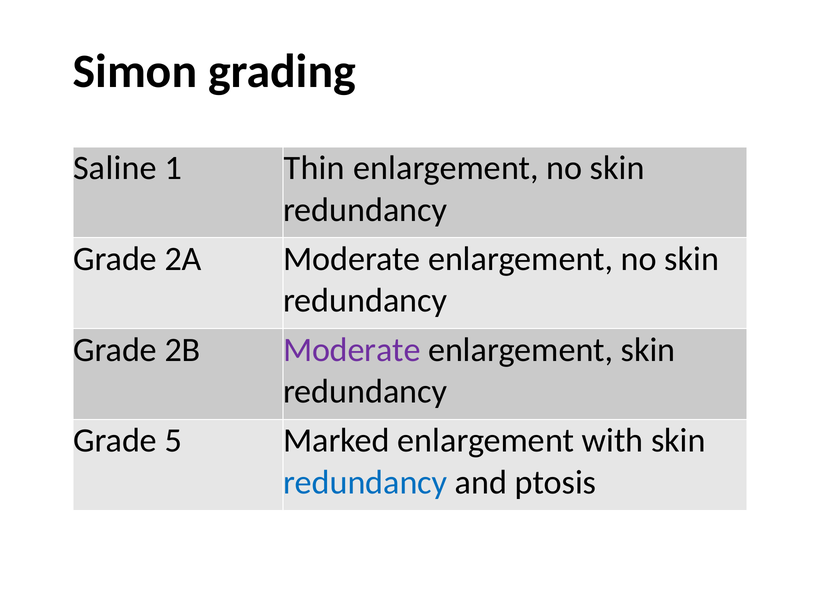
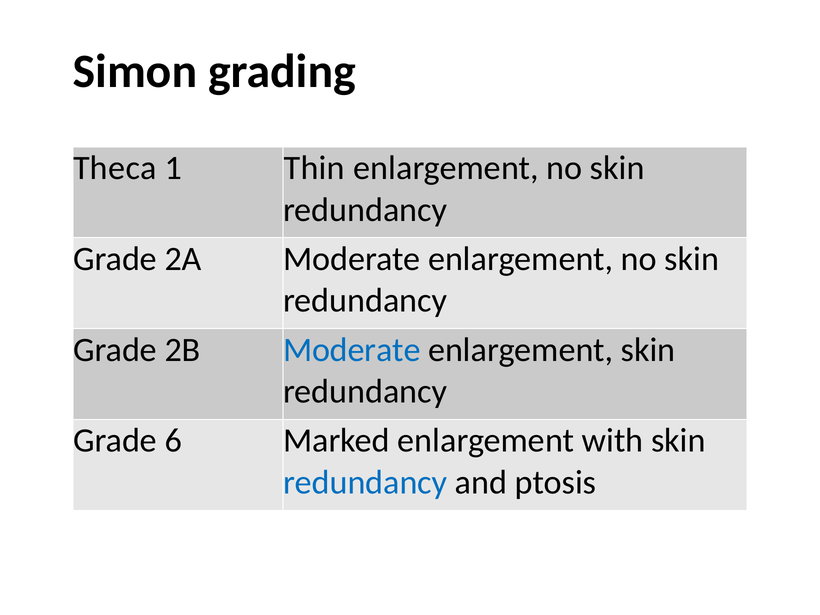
Saline: Saline -> Theca (115, 168)
Moderate colour: purple -> blue (352, 350)
5: 5 -> 6 (173, 441)
